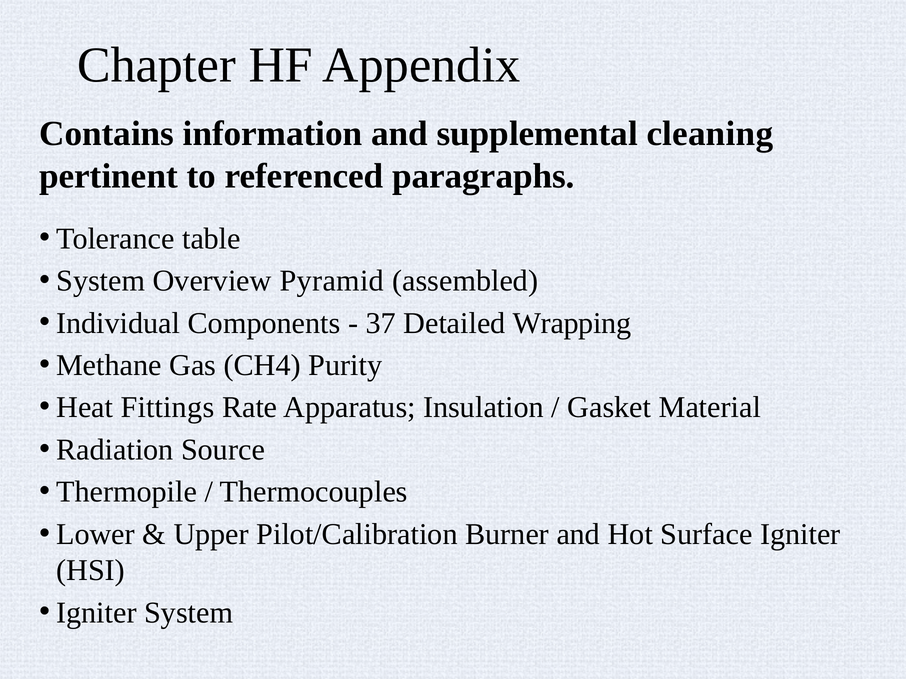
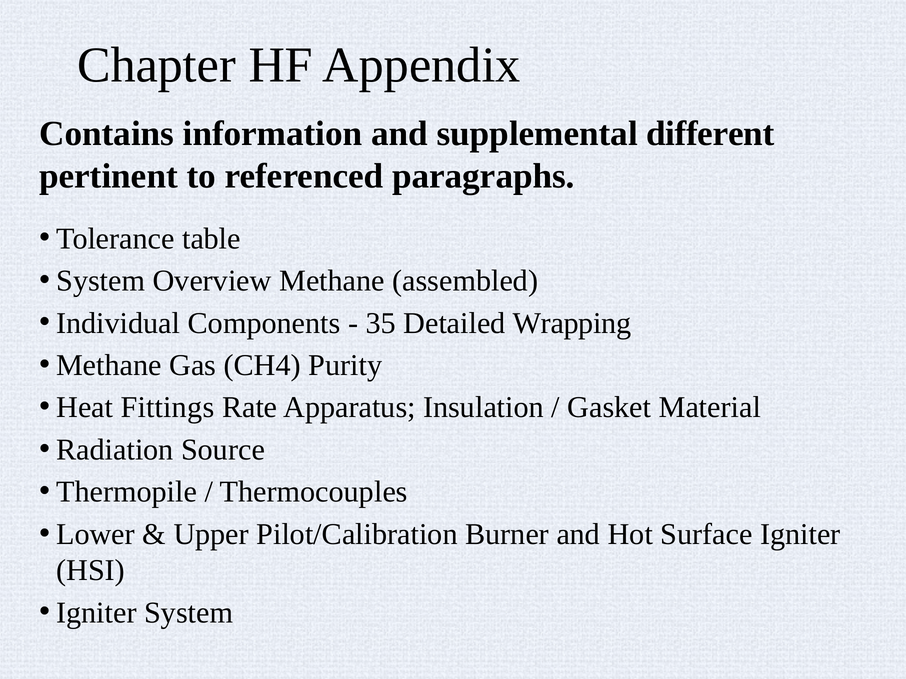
cleaning: cleaning -> different (710, 134)
Overview Pyramid: Pyramid -> Methane (332, 281)
37: 37 -> 35 (381, 323)
